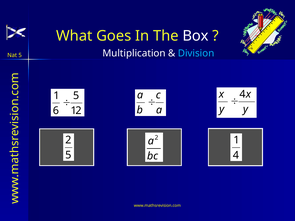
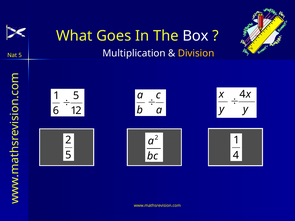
Division colour: light blue -> yellow (196, 53)
